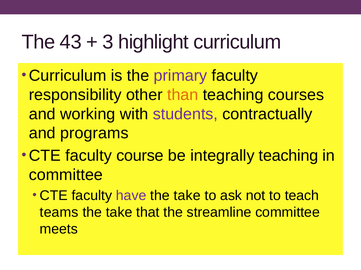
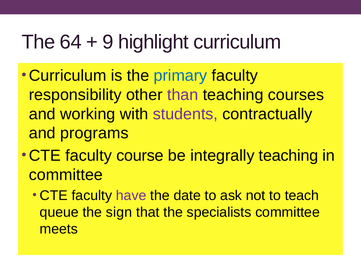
43: 43 -> 64 (71, 42)
3: 3 -> 9 (108, 42)
primary colour: purple -> blue (180, 76)
than colour: orange -> purple (183, 95)
take: take -> date (187, 196)
teams: teams -> queue (59, 213)
take: take -> sign (119, 213)
streamline: streamline -> specialists (219, 213)
